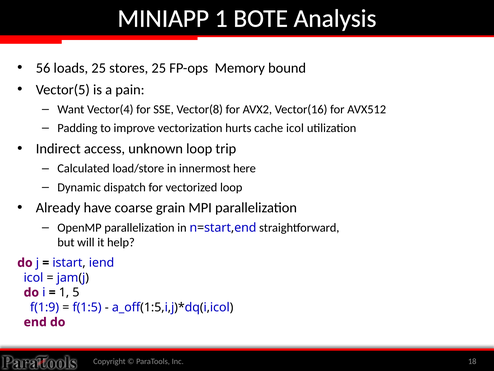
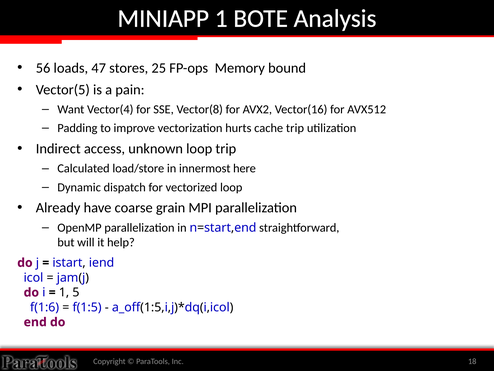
loads 25: 25 -> 47 (99, 68)
cache icol: icol -> trip (295, 128)
f(1:9: f(1:9 -> f(1:6 (45, 307)
